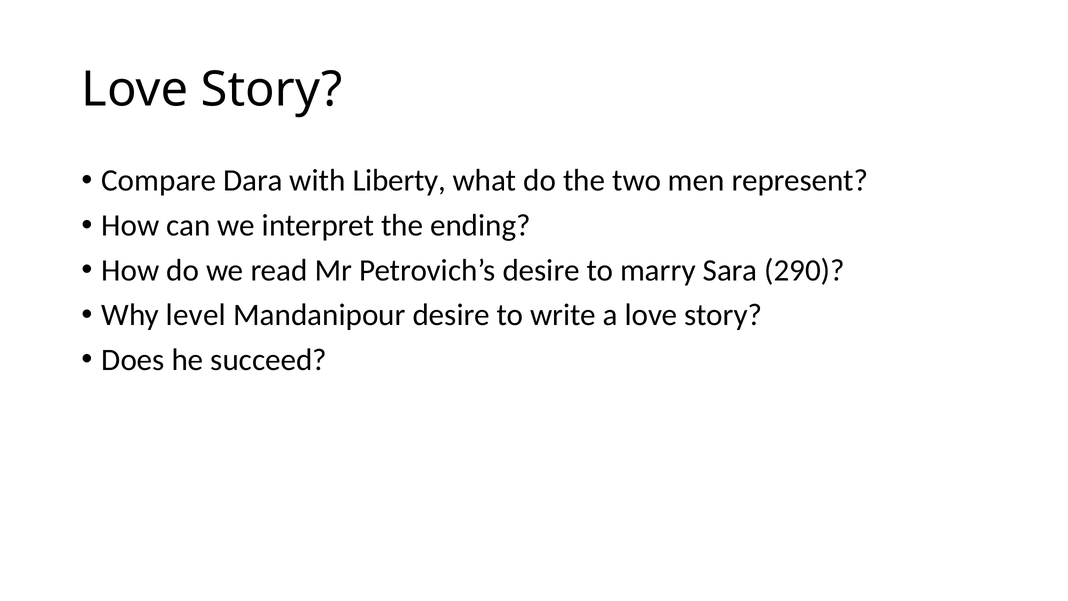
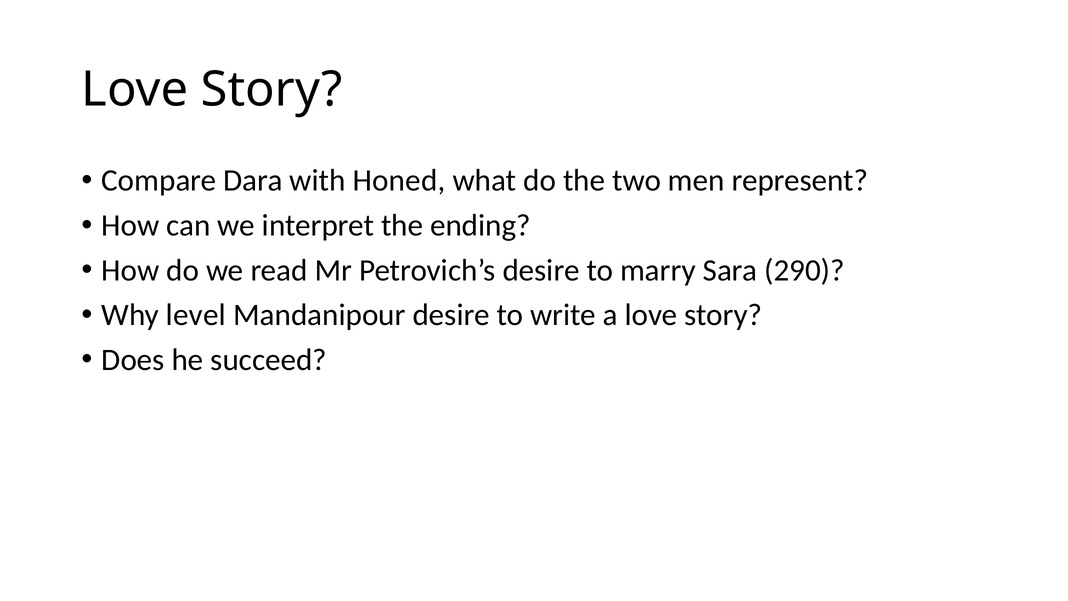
Liberty: Liberty -> Honed (399, 181)
